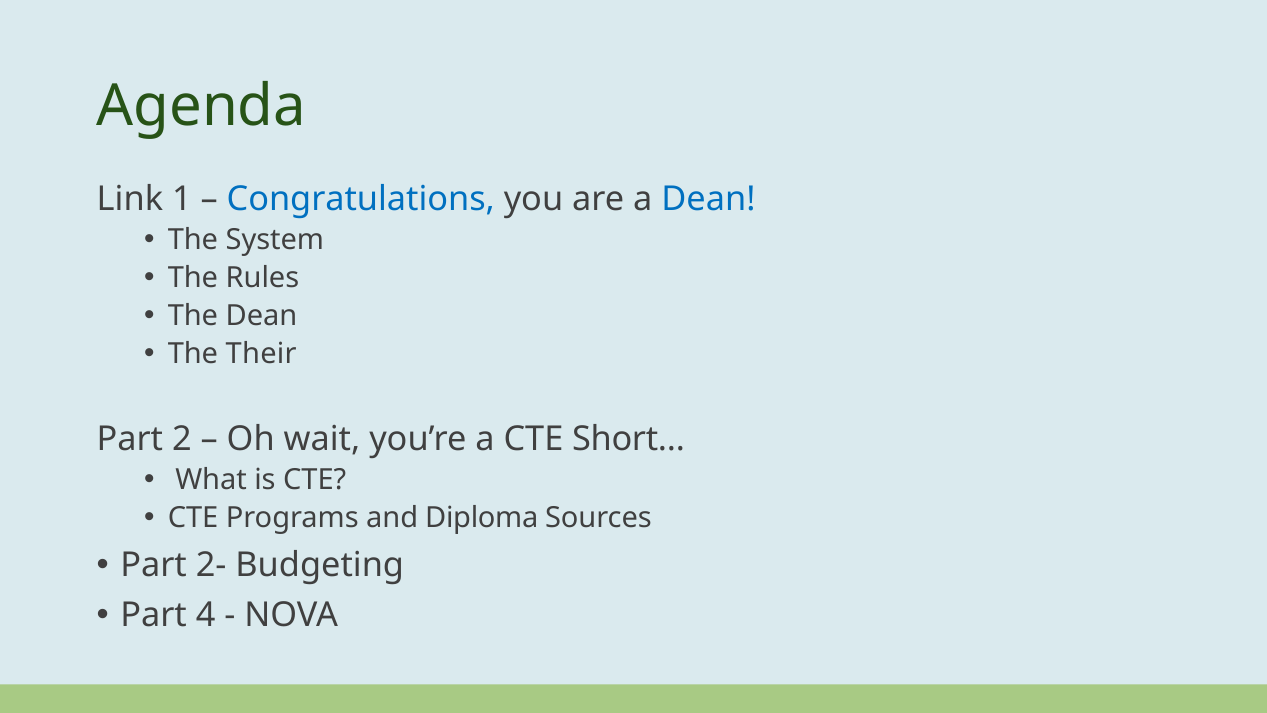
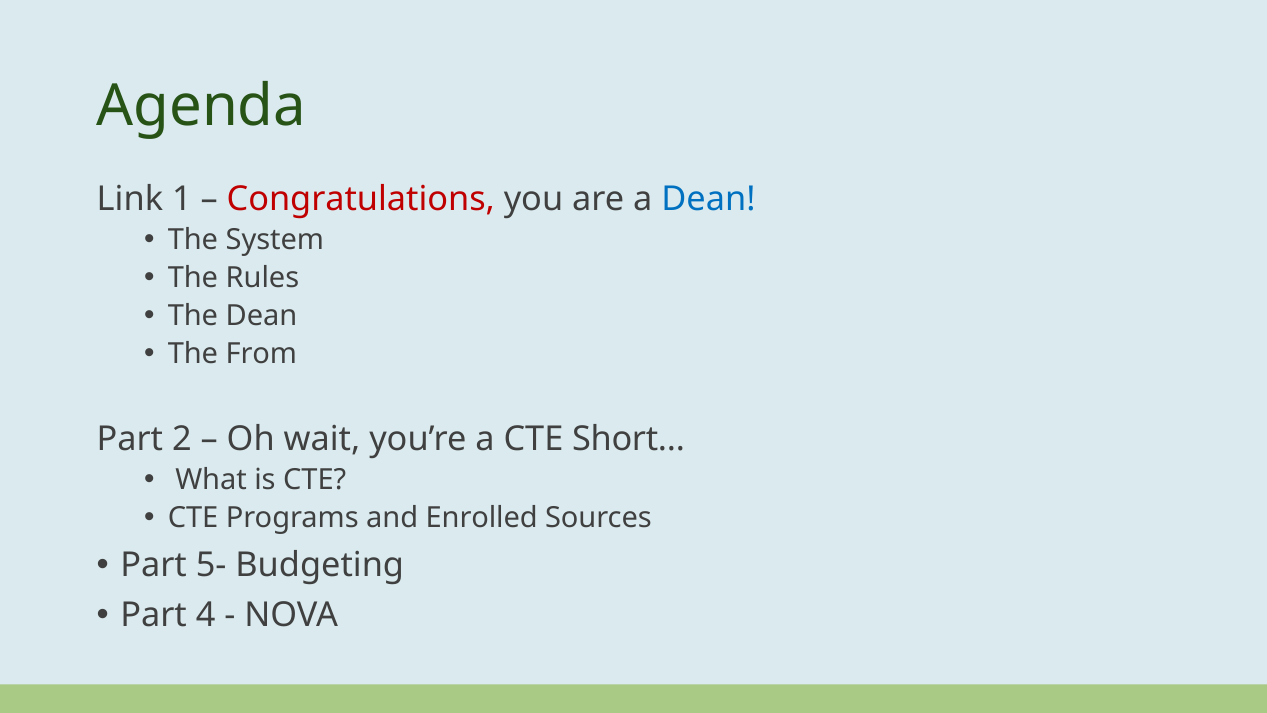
Congratulations colour: blue -> red (361, 199)
Their: Their -> From (261, 353)
Diploma: Diploma -> Enrolled (482, 517)
2-: 2- -> 5- (211, 565)
